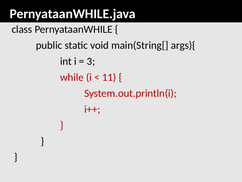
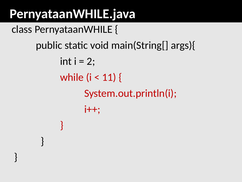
3: 3 -> 2 (91, 61)
